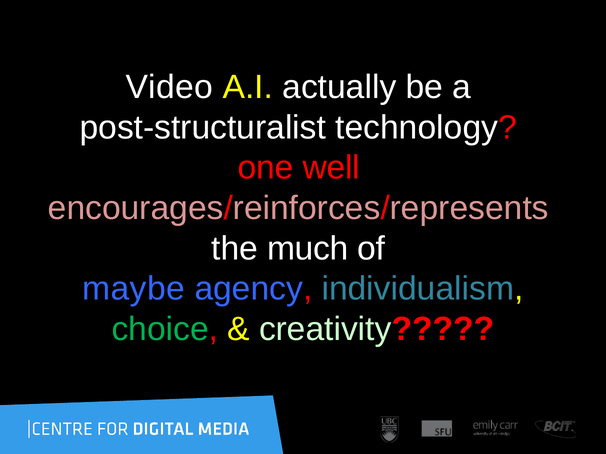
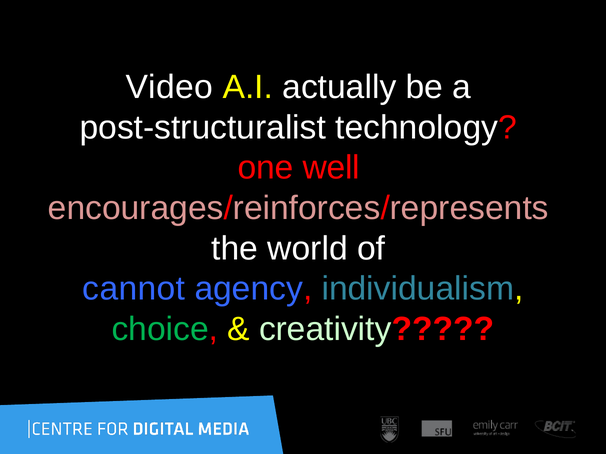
much: much -> world (308, 249)
maybe: maybe -> cannot (134, 289)
